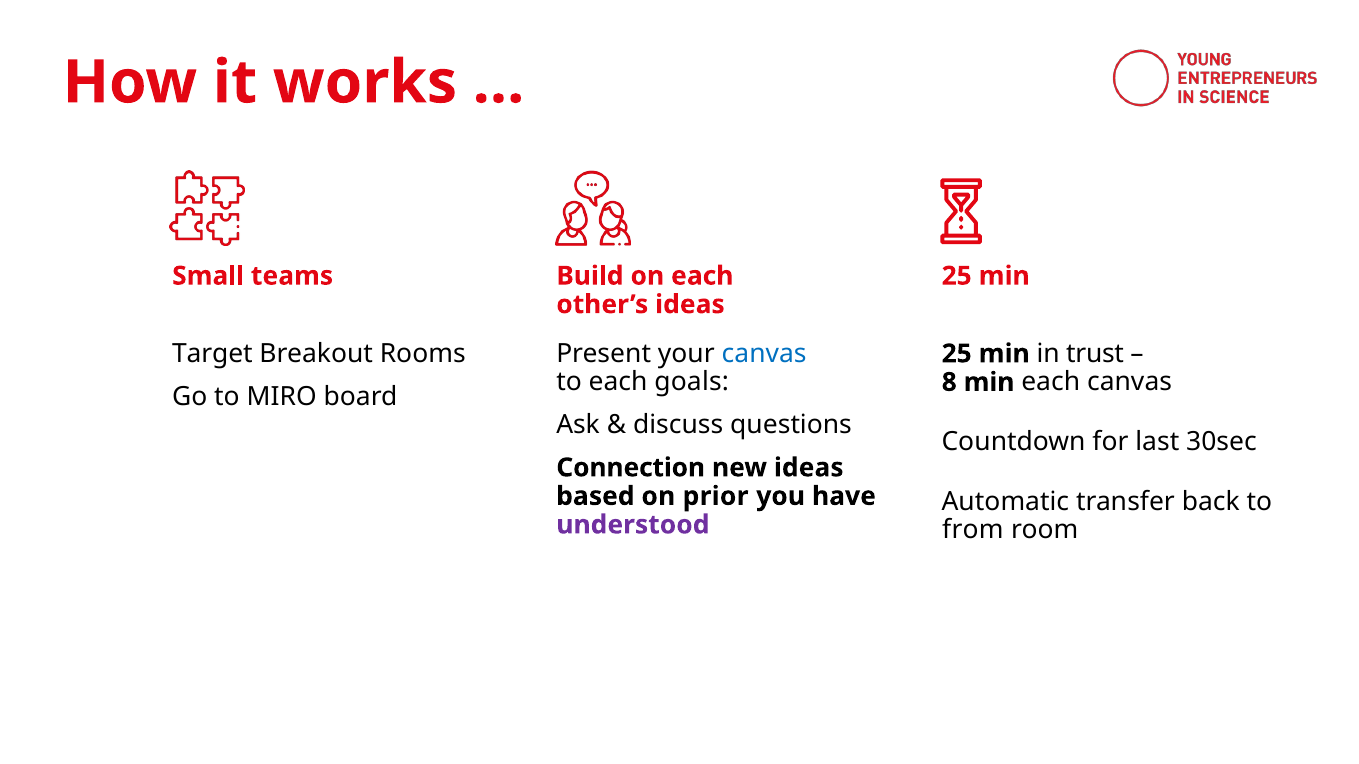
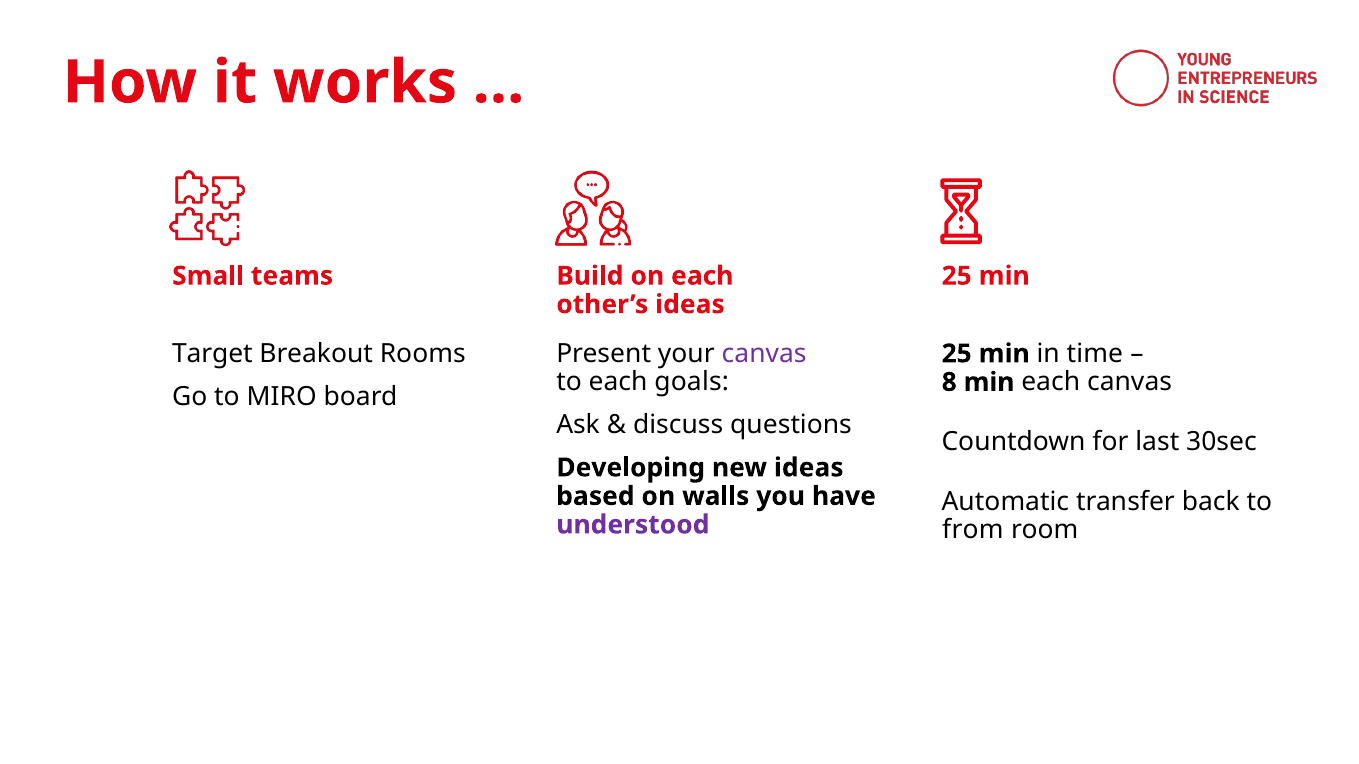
canvas colour: blue -> purple (764, 354)
trust: trust -> time (1095, 354)
Connection: Connection -> Developing (631, 468)
prior: prior -> walls (716, 497)
